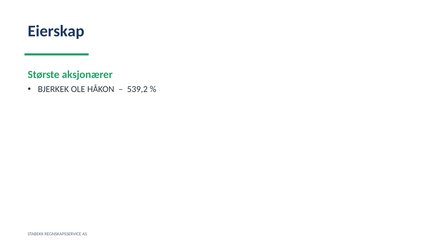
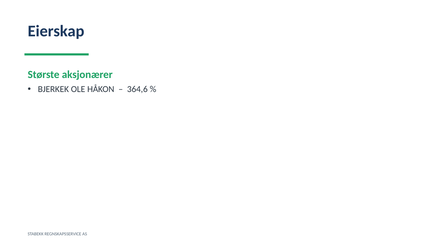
539,2: 539,2 -> 364,6 (137, 89)
